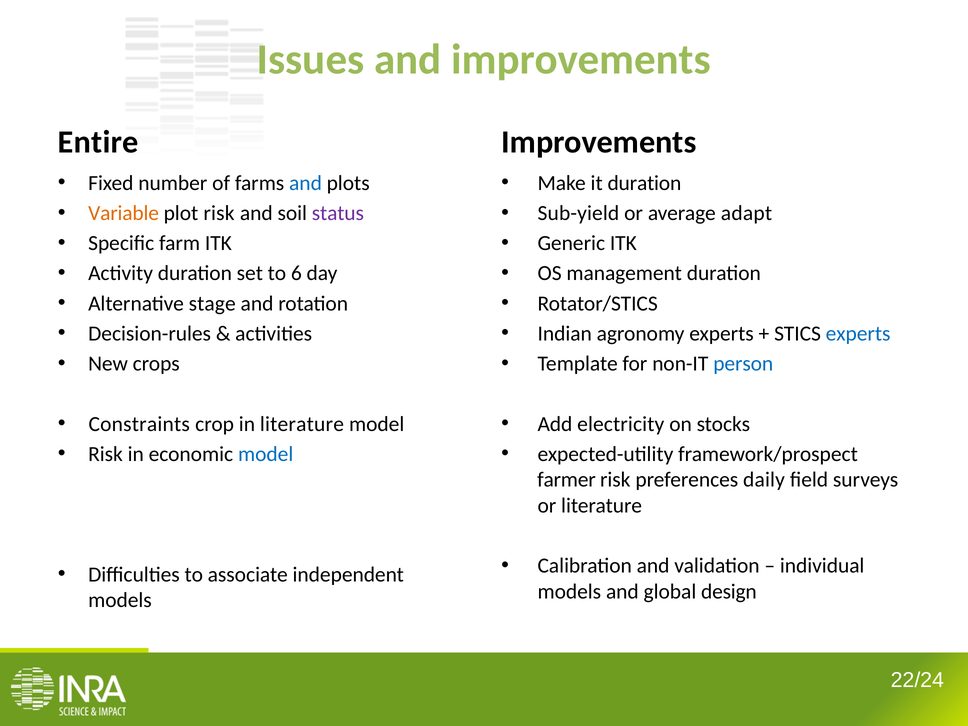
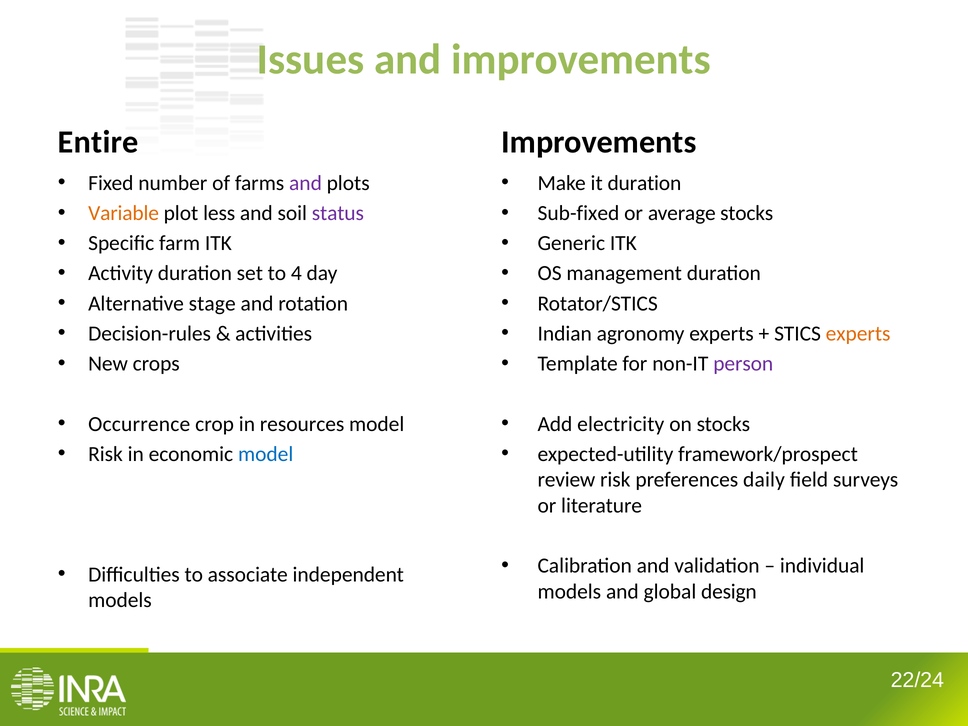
and colour: blue -> purple (305, 183)
plot risk: risk -> less (219, 213)
Sub-yield: Sub-yield -> Sub-fixed (578, 213)
average adapt: adapt -> stocks (747, 213)
6: 6 -> 4 (296, 273)
experts colour: blue -> orange (858, 334)
person colour: blue -> purple (743, 364)
Constraints: Constraints -> Occurrence (139, 424)
in literature: literature -> resources (302, 424)
farmer: farmer -> review (566, 480)
